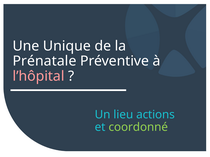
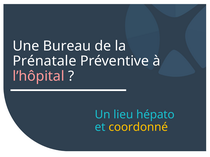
Unique: Unique -> Bureau (67, 46)
actions: actions -> hépato (155, 115)
coordonné colour: light green -> yellow (138, 127)
